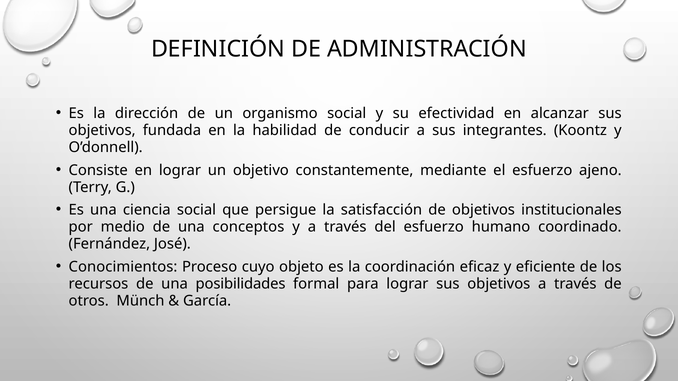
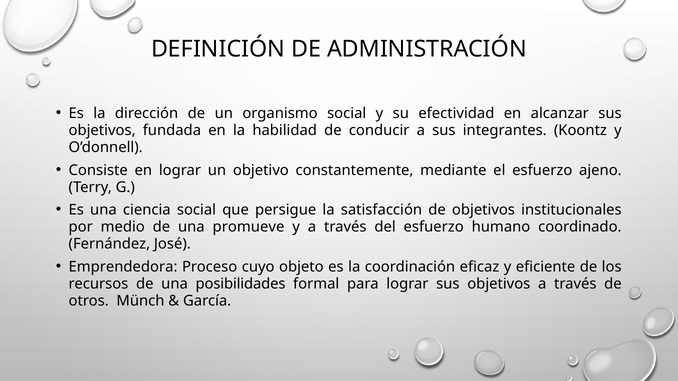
conceptos: conceptos -> promueve (248, 227)
Conocimientos: Conocimientos -> Emprendedora (123, 267)
